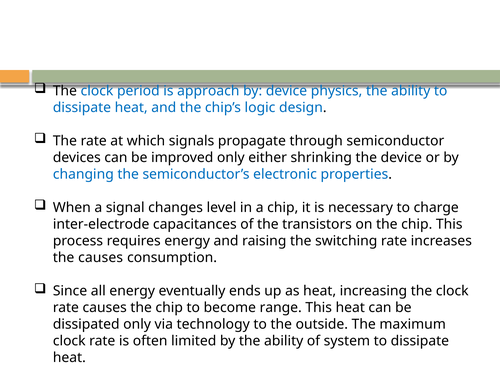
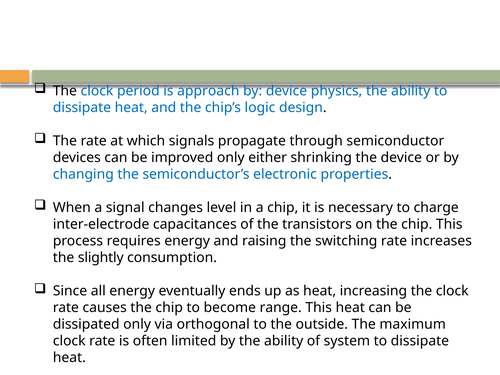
the causes: causes -> slightly (101, 258)
technology: technology -> orthogonal (213, 324)
